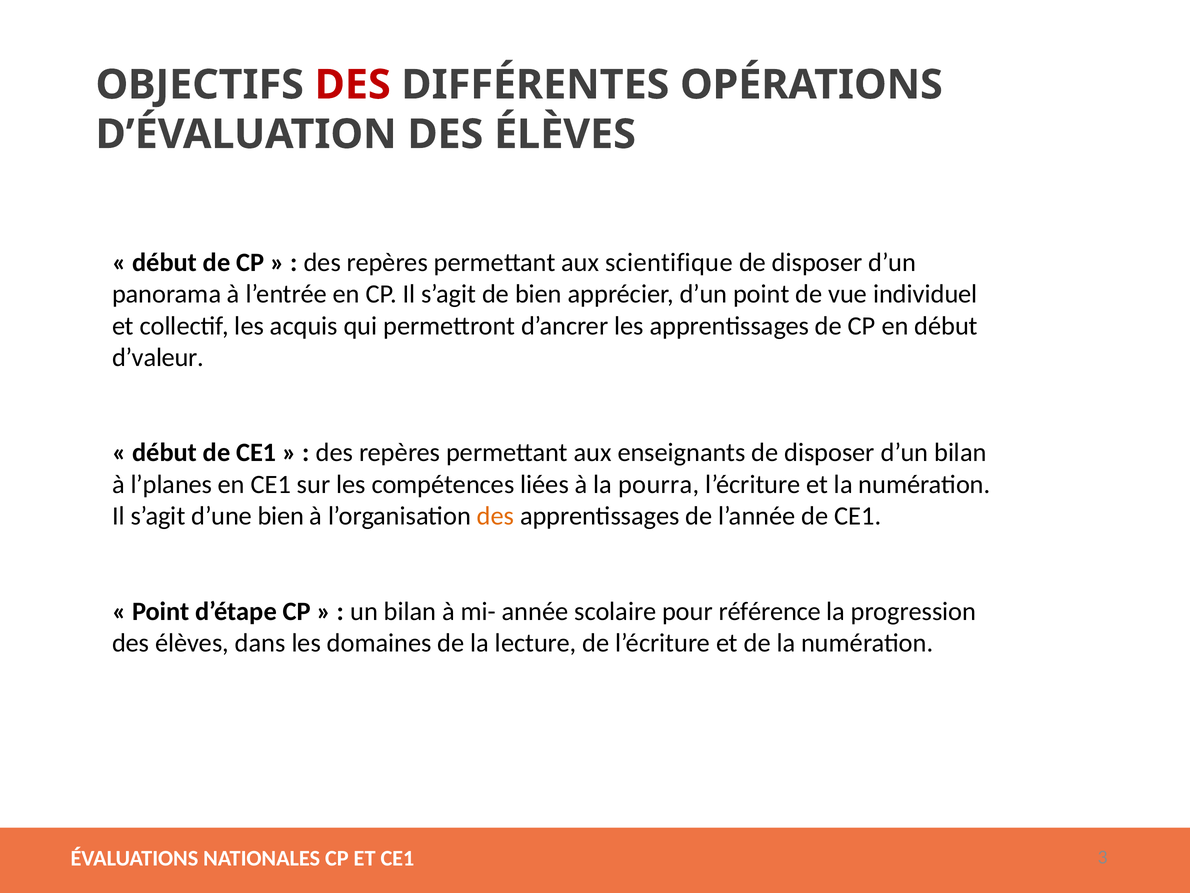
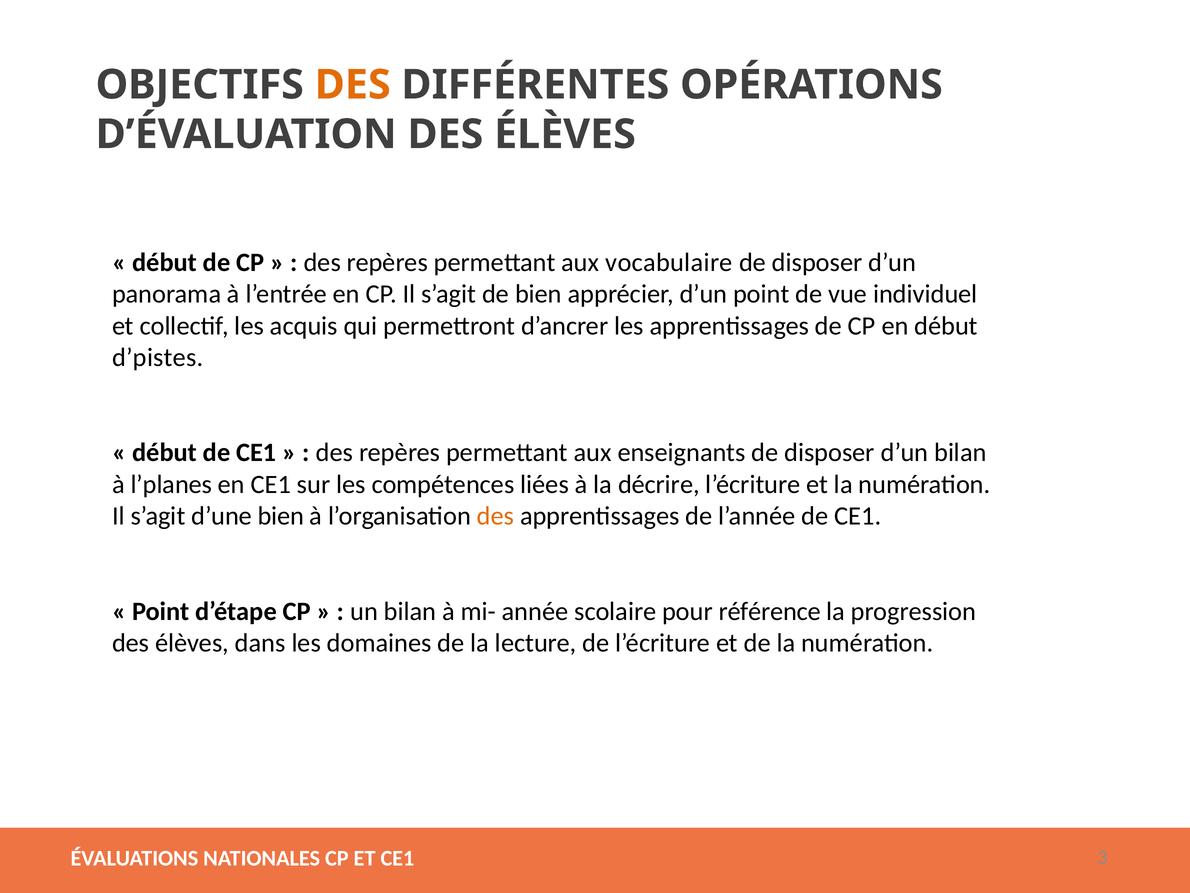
DES colour: red -> orange (353, 85)
scientifique: scientifique -> vocabulaire (669, 262)
d’valeur: d’valeur -> d’pistes (158, 357)
pourra: pourra -> décrire (659, 484)
